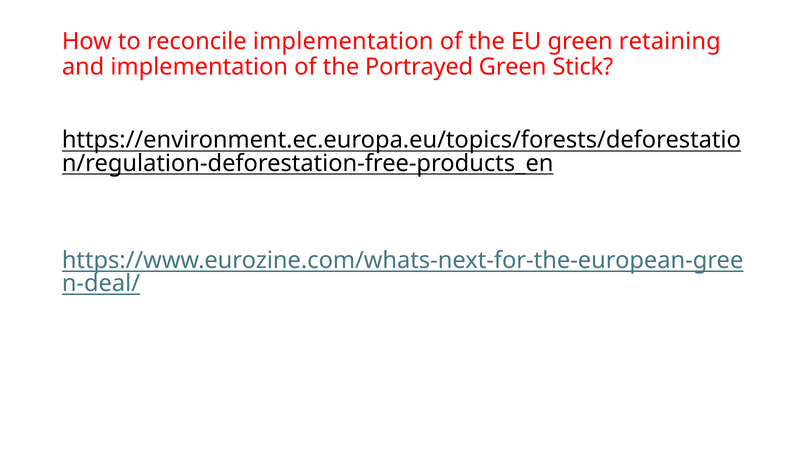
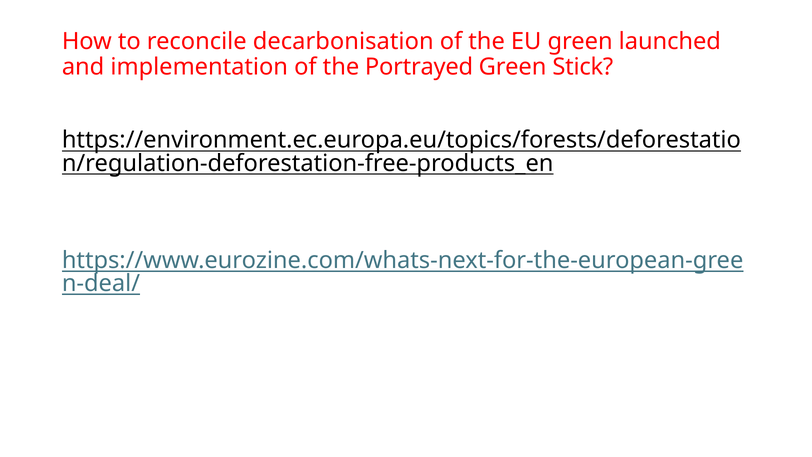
reconcile implementation: implementation -> decarbonisation (343, 41)
retaining: retaining -> launched (670, 41)
